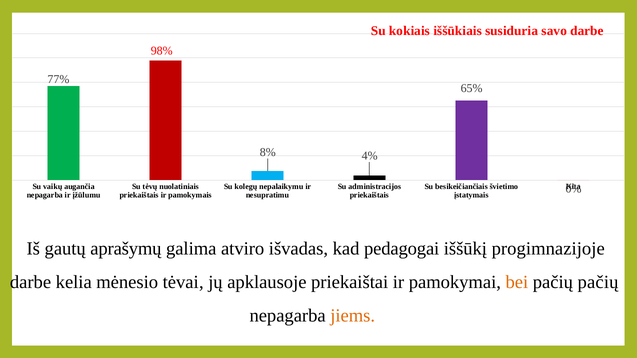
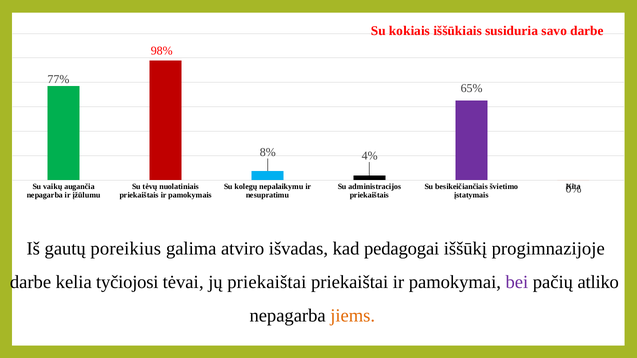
aprašymų: aprašymų -> poreikius (126, 249)
mėnesio: mėnesio -> tyčiojosi (127, 282)
jų apklausoje: apklausoje -> priekaištai (267, 282)
bei colour: orange -> purple (517, 282)
pačių pačių: pačių -> atliko (598, 282)
